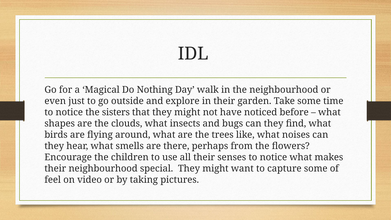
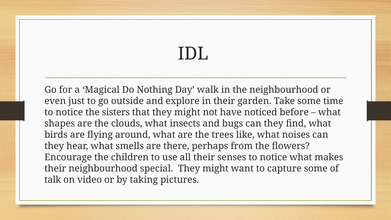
feel: feel -> talk (53, 180)
